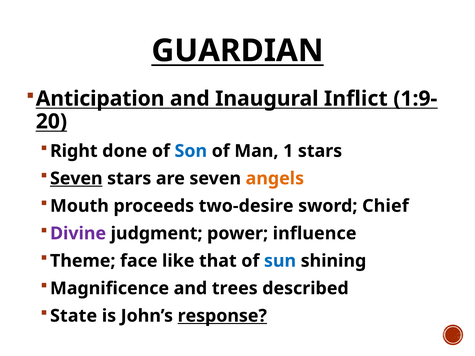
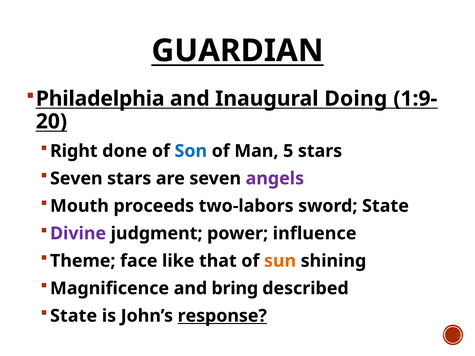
Anticipation: Anticipation -> Philadelphia (100, 99)
Inflict: Inflict -> Doing (356, 99)
1: 1 -> 5 (288, 151)
Seven underline: present -> none (76, 179)
angels colour: orange -> purple (275, 179)
two-desire: two-desire -> two-labors (246, 206)
sword Chief: Chief -> State (385, 206)
sun colour: blue -> orange (280, 261)
trees: trees -> bring (235, 289)
